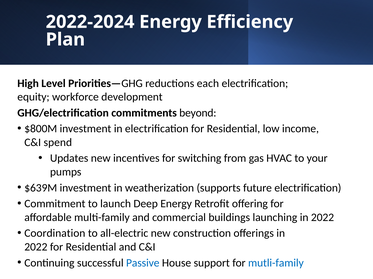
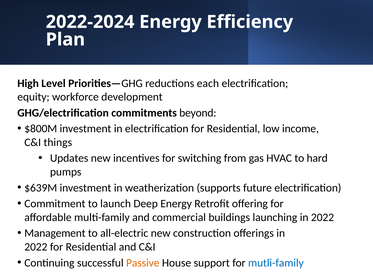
spend: spend -> things (58, 143)
your: your -> hard (317, 159)
Coordination: Coordination -> Management (55, 234)
Passive colour: blue -> orange (143, 263)
